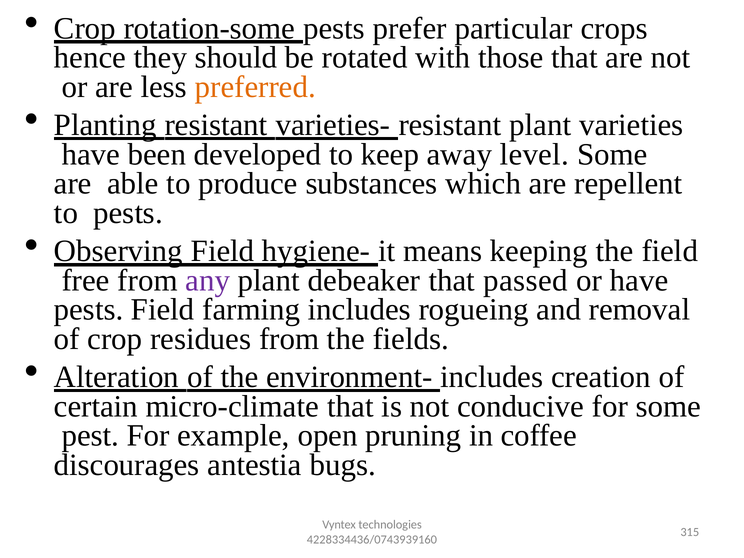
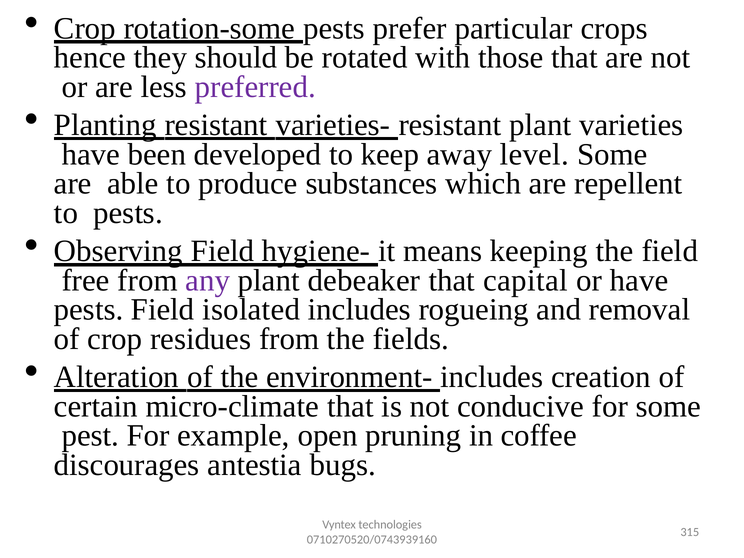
preferred colour: orange -> purple (255, 87)
passed: passed -> capital (526, 280)
farming: farming -> isolated (251, 310)
4228334436/0743939160: 4228334436/0743939160 -> 0710270520/0743939160 (372, 540)
